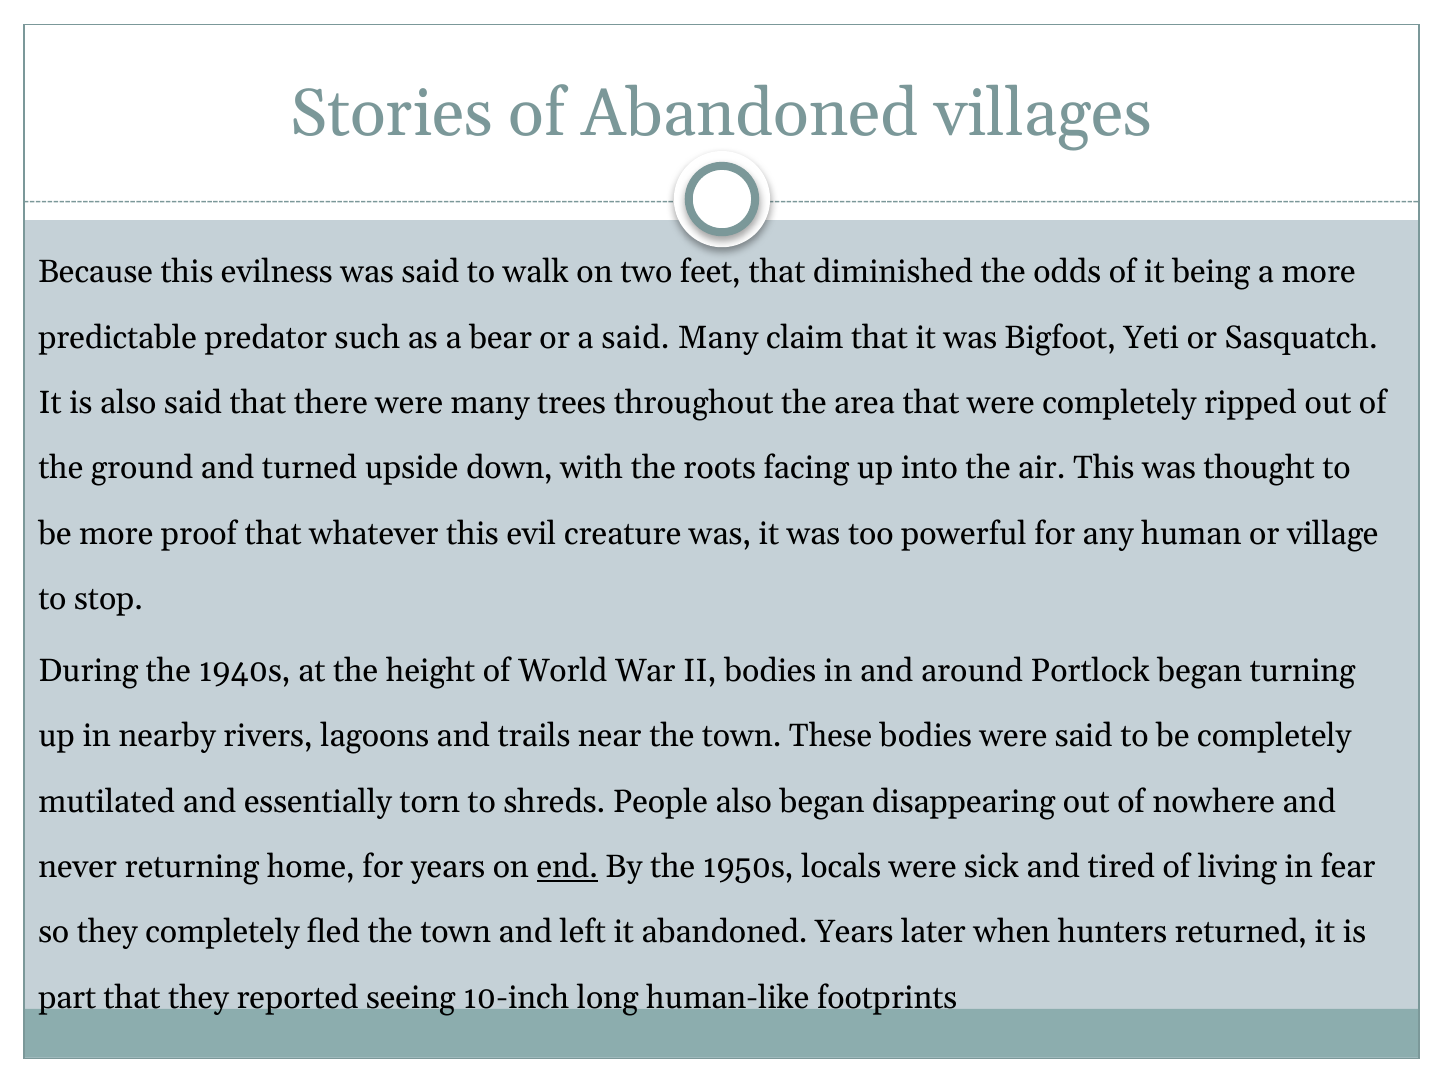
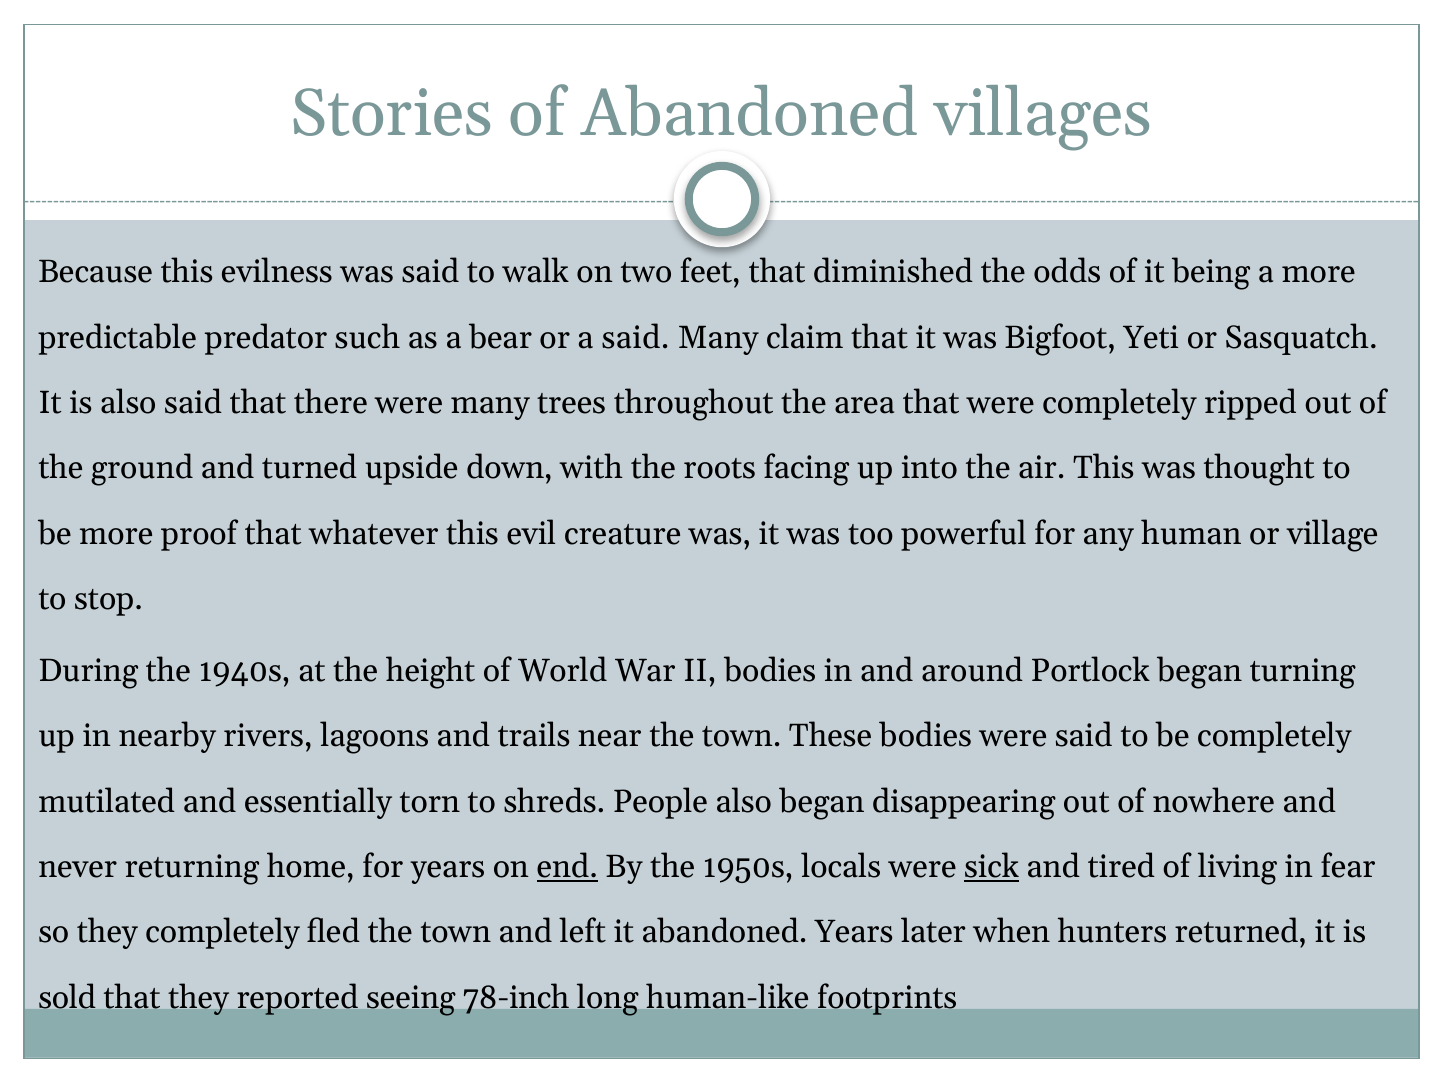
sick underline: none -> present (992, 867)
part: part -> sold (67, 998)
10-inch: 10-inch -> 78-inch (516, 998)
